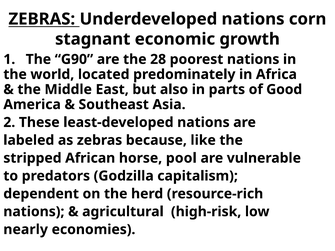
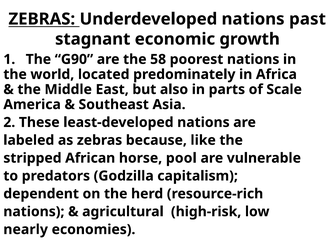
corn: corn -> past (308, 19)
28: 28 -> 58 (158, 59)
Good: Good -> Scale (284, 90)
